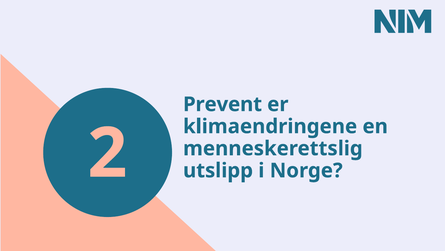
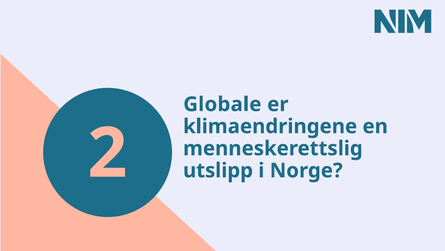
Prevent: Prevent -> Globale (222, 104)
